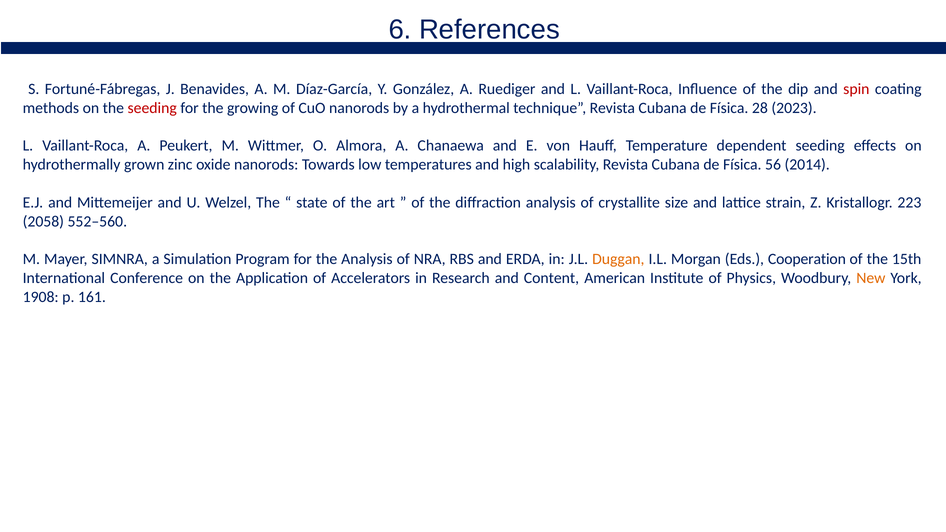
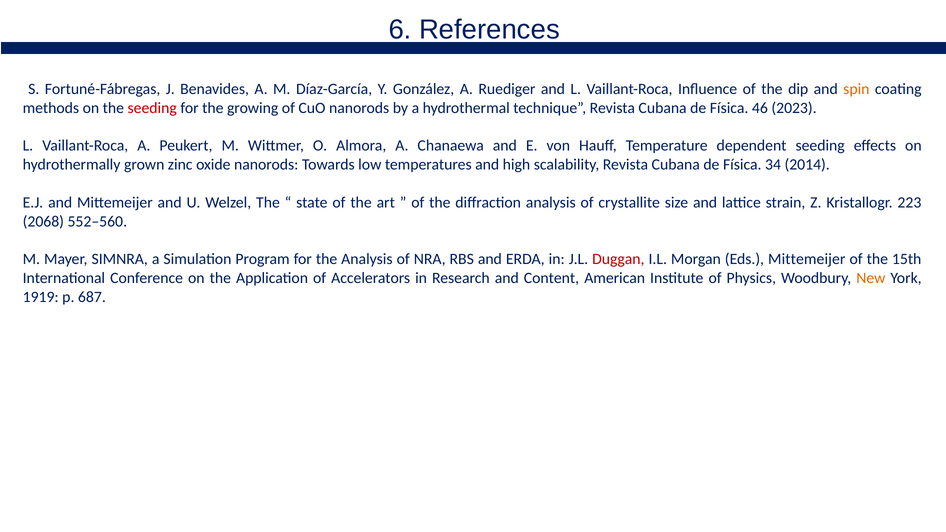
spin colour: red -> orange (856, 89)
28: 28 -> 46 (760, 108)
56: 56 -> 34 (773, 165)
2058: 2058 -> 2068 (43, 221)
Duggan colour: orange -> red (618, 259)
Eds Cooperation: Cooperation -> Mittemeijer (807, 259)
1908: 1908 -> 1919 (41, 297)
161: 161 -> 687 (92, 297)
